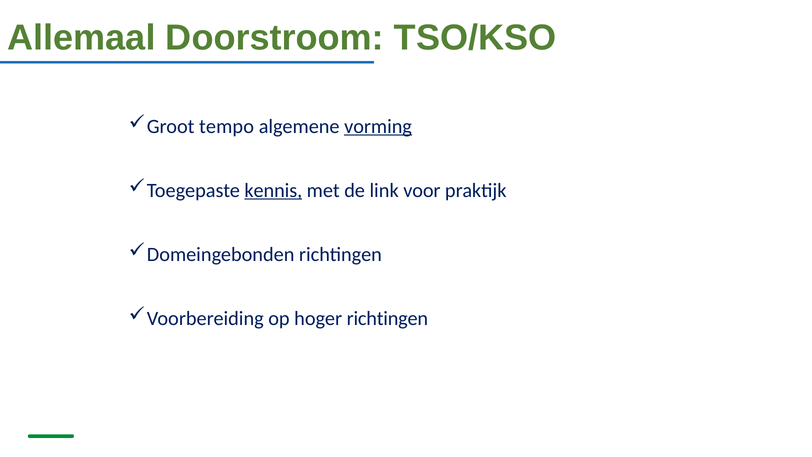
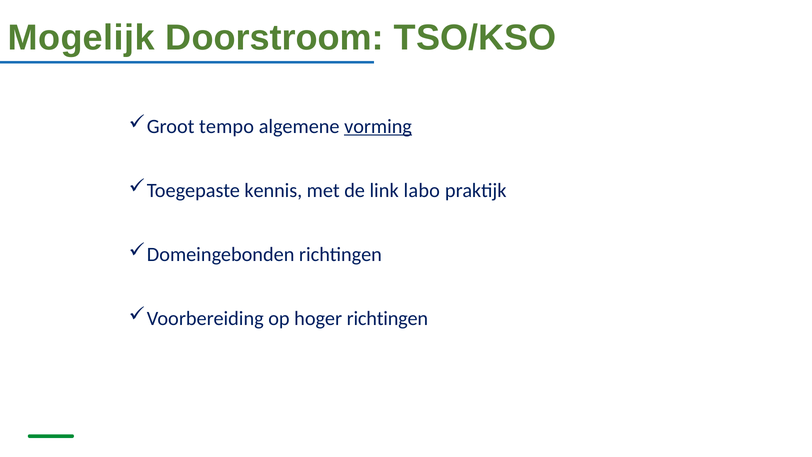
Allemaal: Allemaal -> Mogelijk (81, 38)
kennis underline: present -> none (273, 190)
voor: voor -> labo (422, 190)
